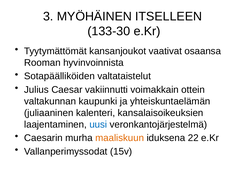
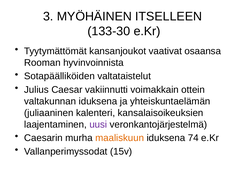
valtakunnan kaupunki: kaupunki -> iduksena (98, 101)
uusi colour: blue -> purple (98, 124)
22: 22 -> 74 (193, 138)
